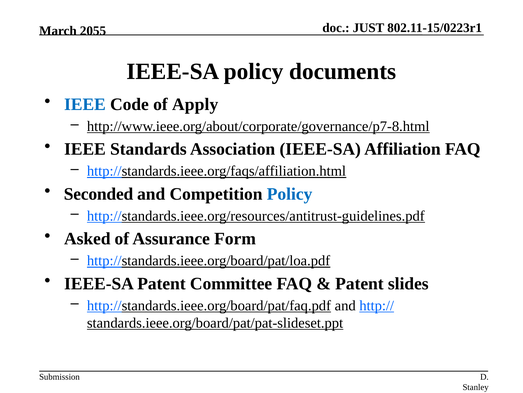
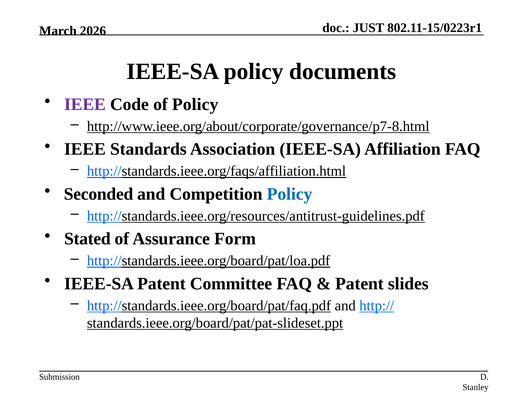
2055: 2055 -> 2026 (93, 31)
IEEE colour: blue -> purple (85, 104)
of Apply: Apply -> Policy (195, 104)
Asked: Asked -> Stated (87, 238)
